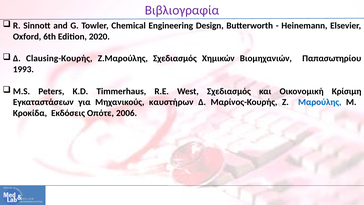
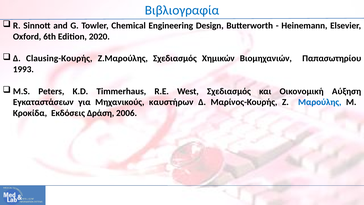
Βιβλιογραφία colour: purple -> blue (182, 10)
Κρίσιμη: Κρίσιμη -> Αύξηση (347, 91)
Οπότε: Οπότε -> Δράση (101, 113)
